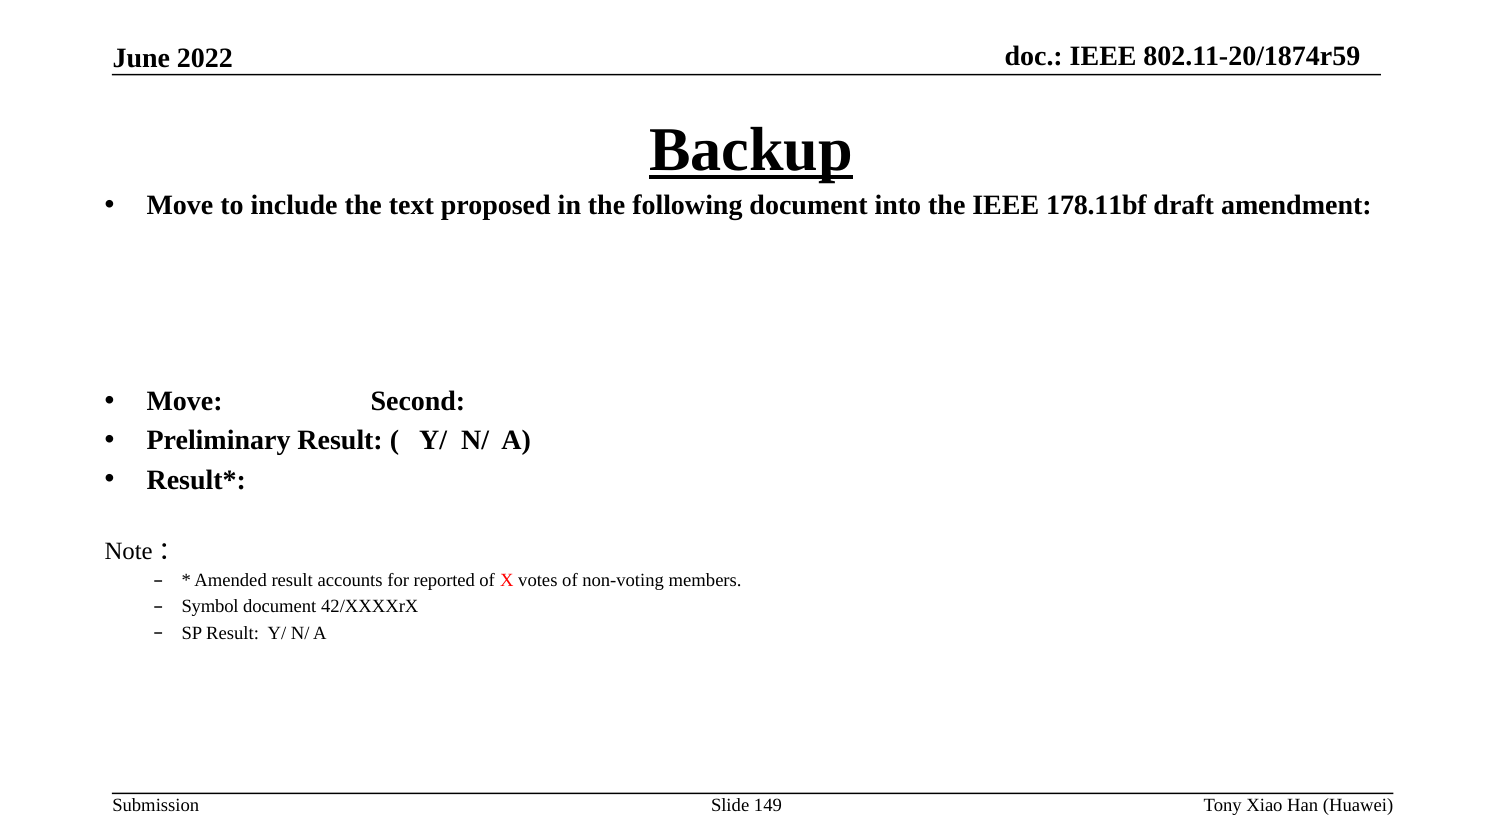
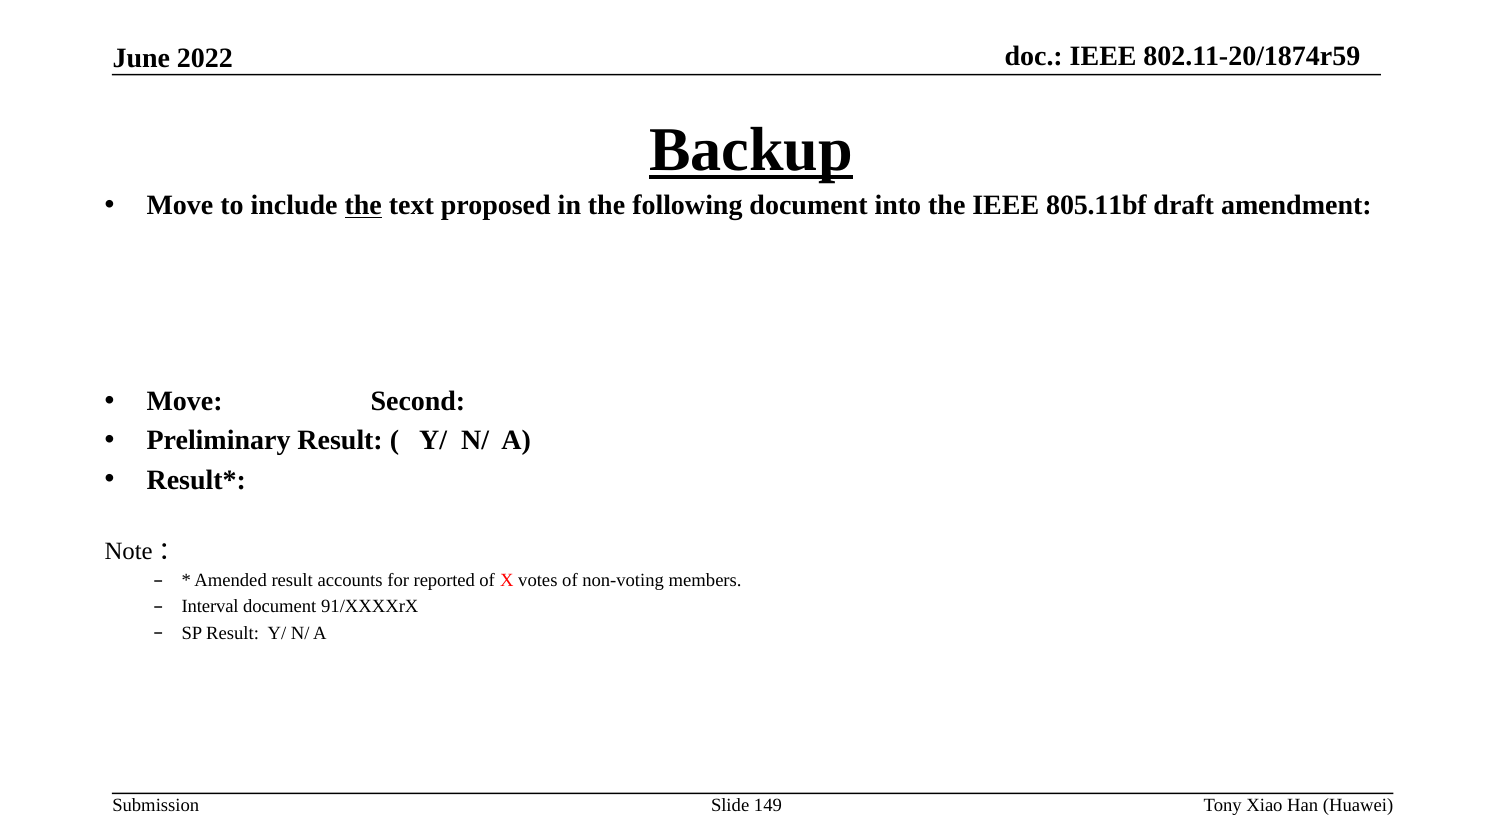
the underline: none -> present (363, 205)
178.11bf: 178.11bf -> 805.11bf (1096, 205)
Symbol: Symbol -> Interval (210, 607)
42/XXXXrX: 42/XXXXrX -> 91/XXXXrX (370, 607)
